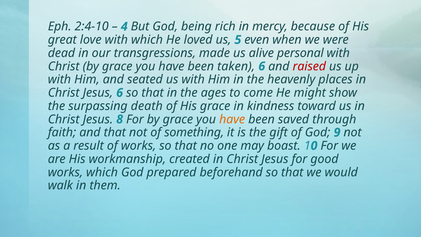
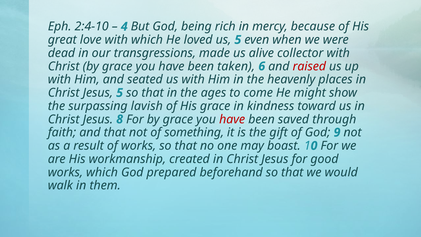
personal: personal -> collector (300, 53)
Jesus 6: 6 -> 5 (120, 93)
death: death -> lavish (147, 106)
have colour: orange -> red (232, 119)
